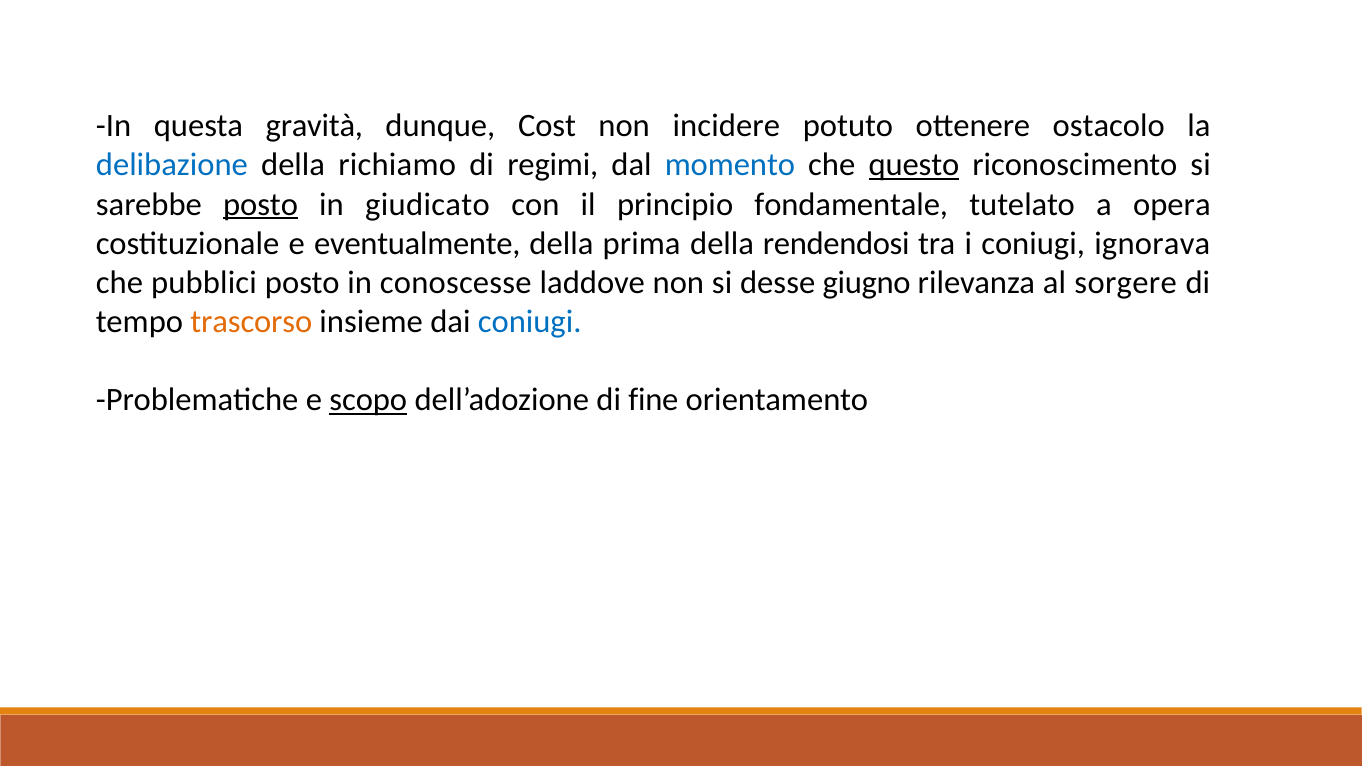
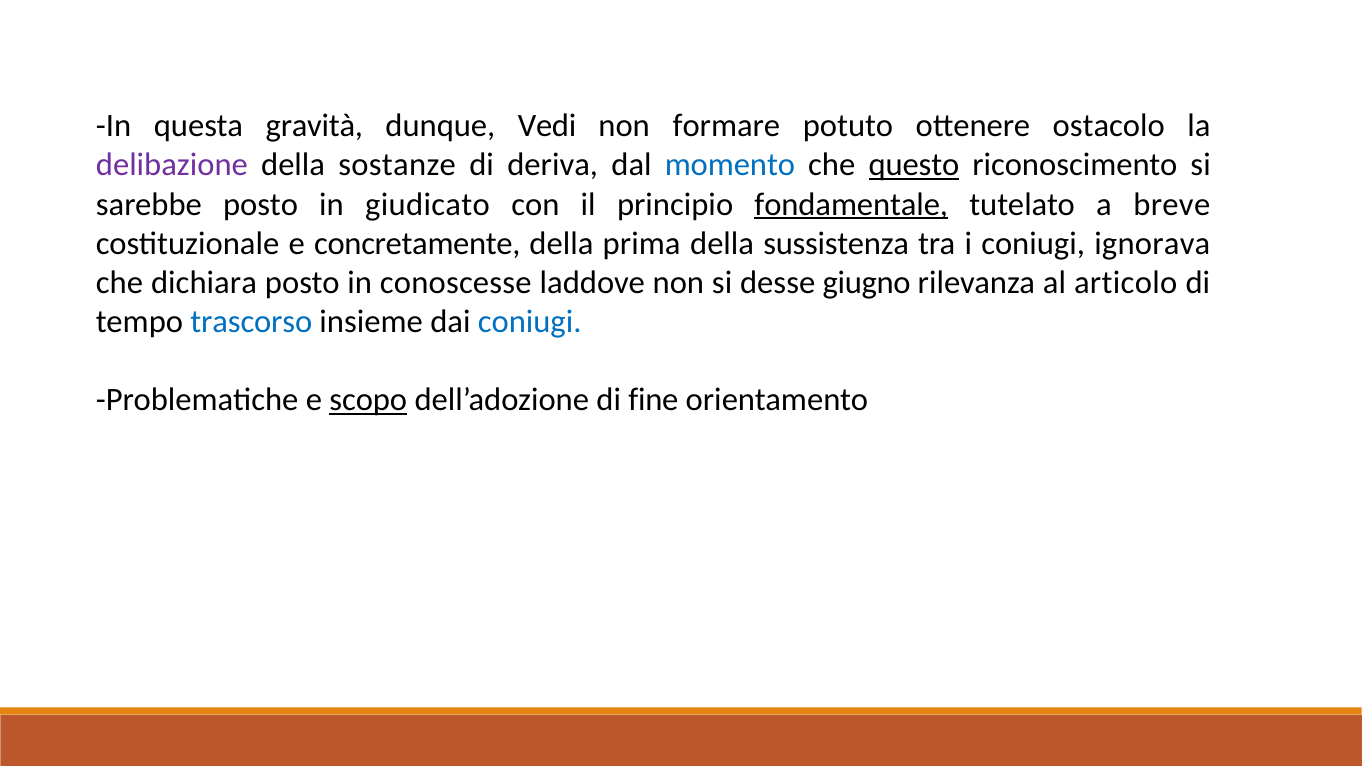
Cost: Cost -> Vedi (547, 126)
incidere: incidere -> formare (726, 126)
delibazione colour: blue -> purple (172, 165)
richiamo: richiamo -> sostanze (397, 165)
regimi: regimi -> deriva (553, 165)
posto underline: present -> none (261, 204)
fondamentale underline: none -> present (851, 204)
opera: opera -> breve (1172, 204)
eventualmente: eventualmente -> concretamente (417, 243)
rendendosi: rendendosi -> sussistenza (836, 243)
pubblici: pubblici -> dichiara (204, 283)
sorgere: sorgere -> articolo (1126, 283)
trascorso colour: orange -> blue (251, 322)
